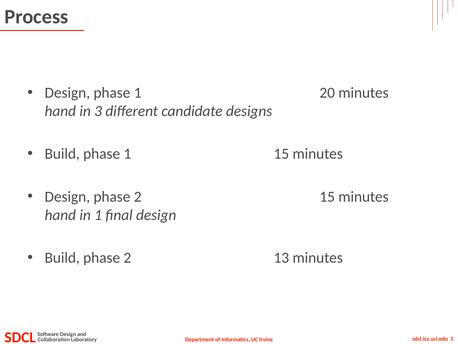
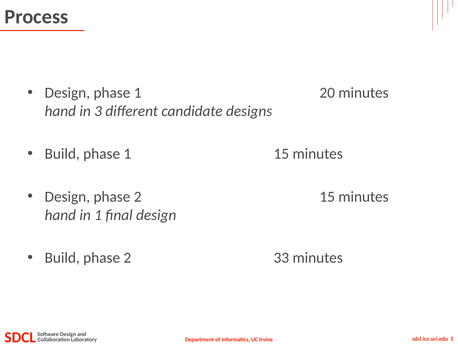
13: 13 -> 33 (281, 258)
